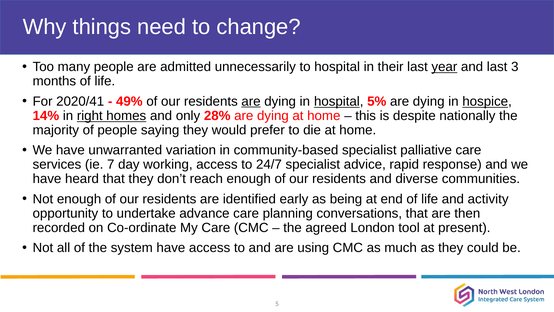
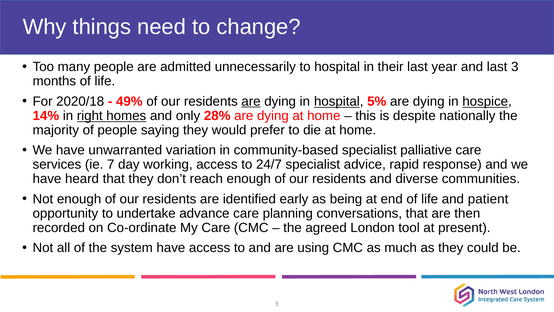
year underline: present -> none (444, 67)
2020/41: 2020/41 -> 2020/18 (80, 101)
activity: activity -> patient (488, 199)
